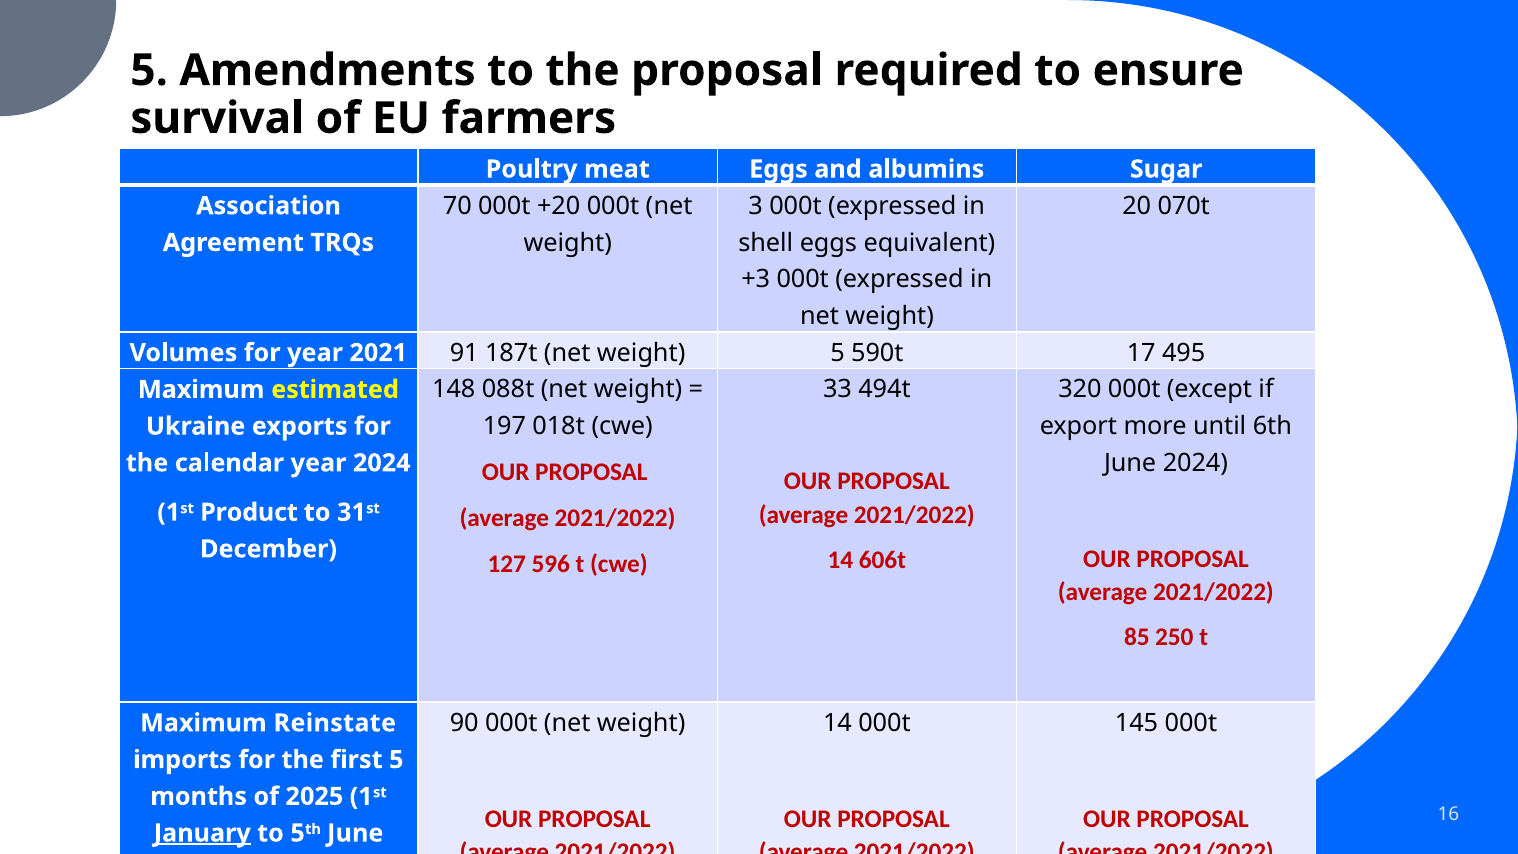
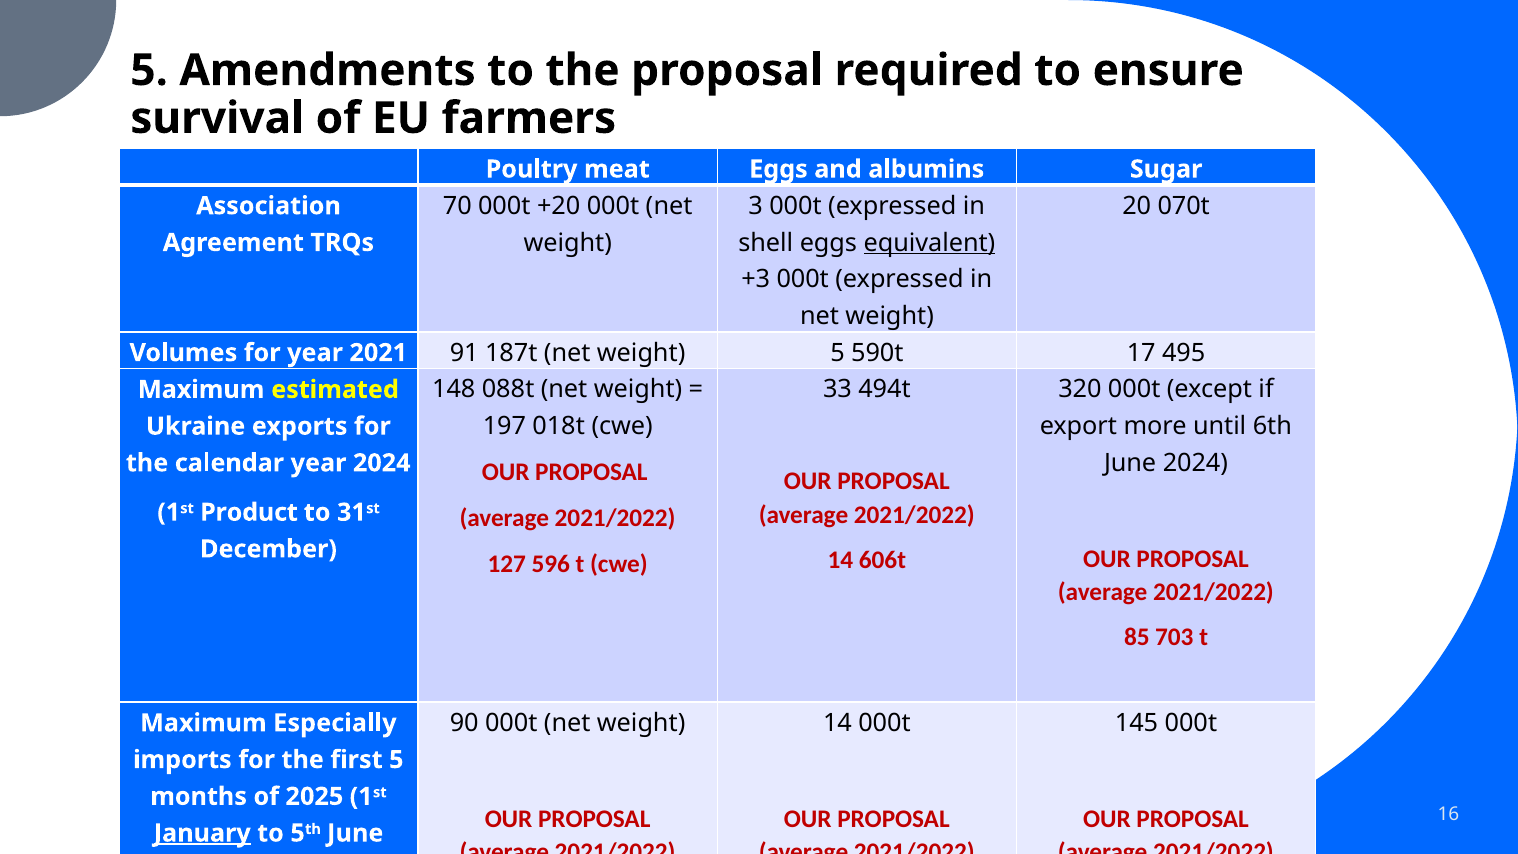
equivalent underline: none -> present (929, 243)
250: 250 -> 703 (1174, 637)
Reinstate: Reinstate -> Especially (335, 723)
